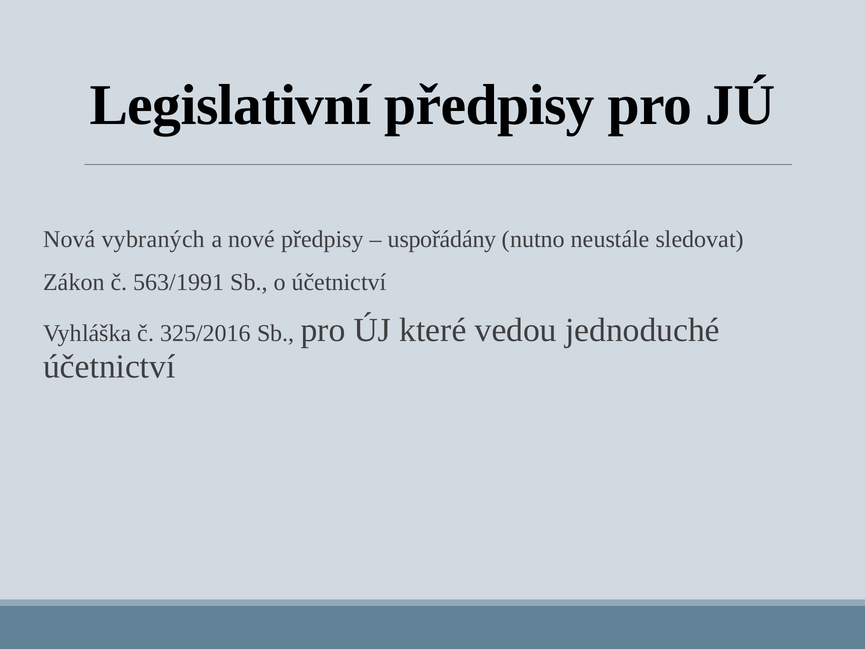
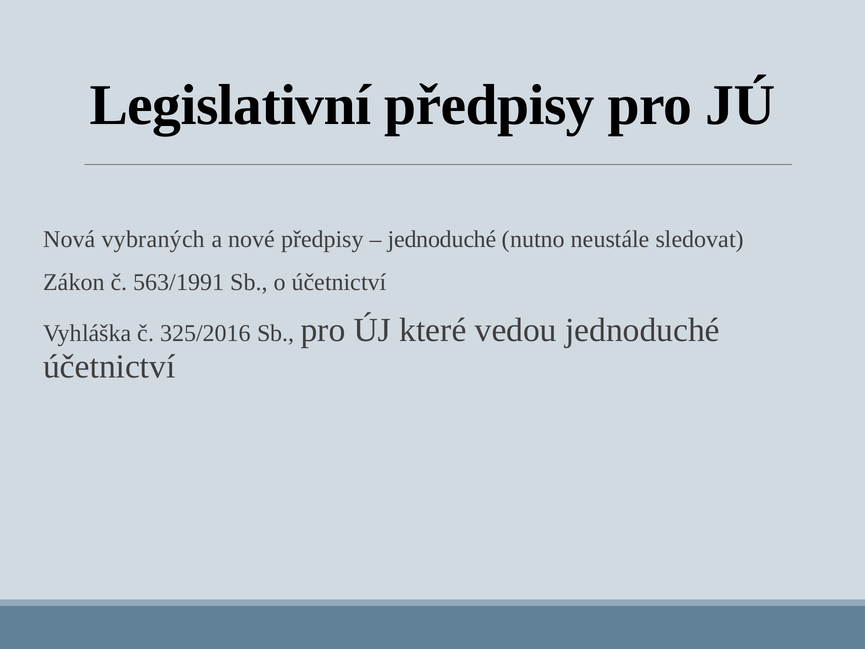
uspořádány: uspořádány -> jednoduché (442, 239)
